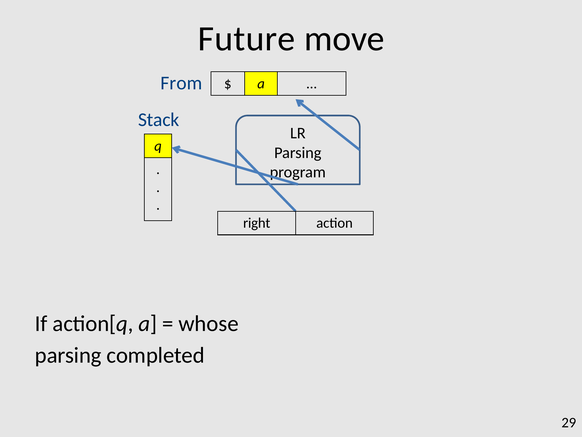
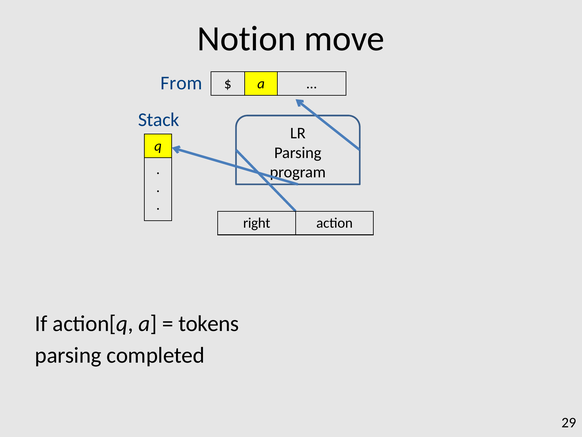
Future: Future -> Notion (247, 39)
whose: whose -> tokens (209, 323)
